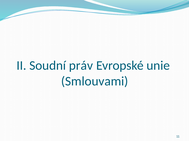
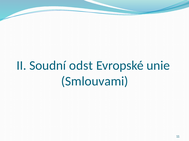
práv: práv -> odst (81, 66)
